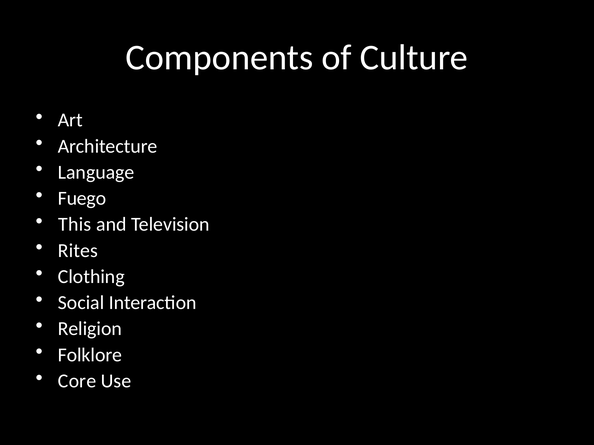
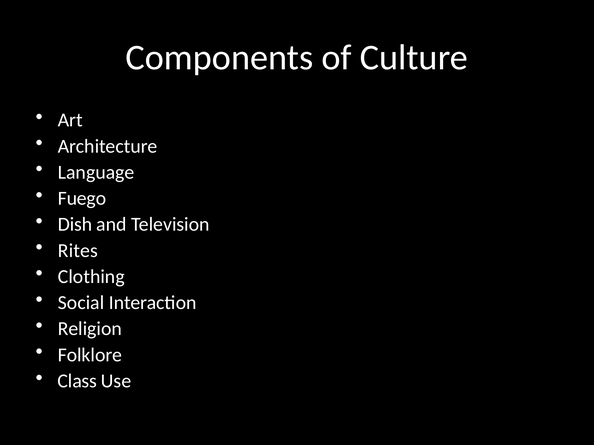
This: This -> Dish (75, 225)
Core: Core -> Class (77, 381)
